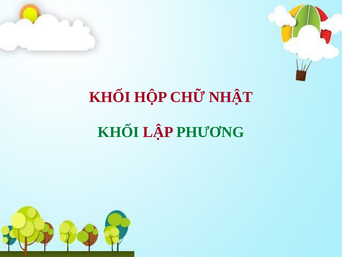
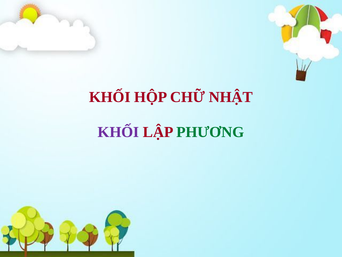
KHỐI colour: green -> purple (118, 132)
